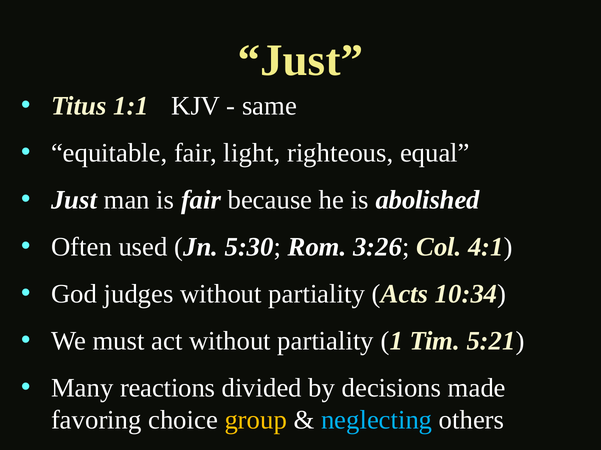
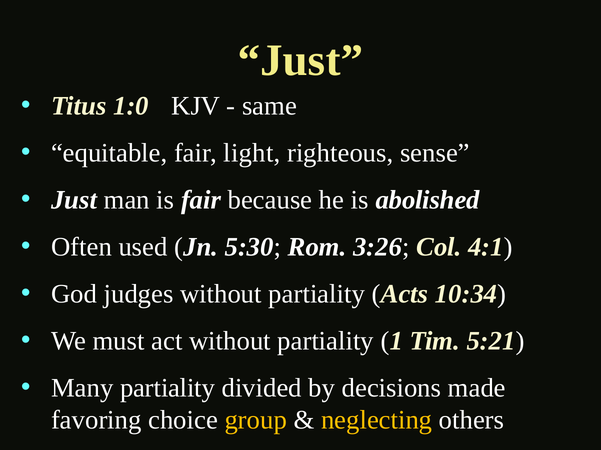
1:1: 1:1 -> 1:0 (131, 106)
equal: equal -> sense (435, 153)
Many reactions: reactions -> partiality (168, 389)
neglecting colour: light blue -> yellow (377, 421)
